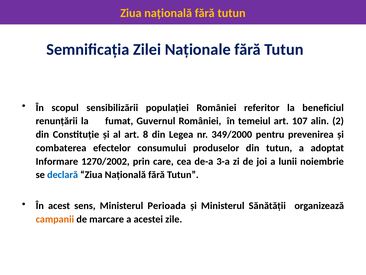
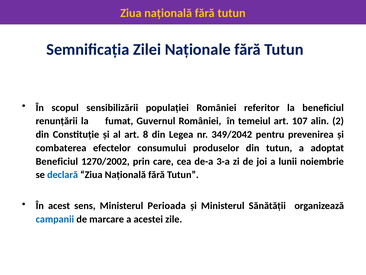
349/2000: 349/2000 -> 349/2042 (232, 134)
Informare: Informare -> Beneficiul (57, 161)
campanii colour: orange -> blue (55, 219)
